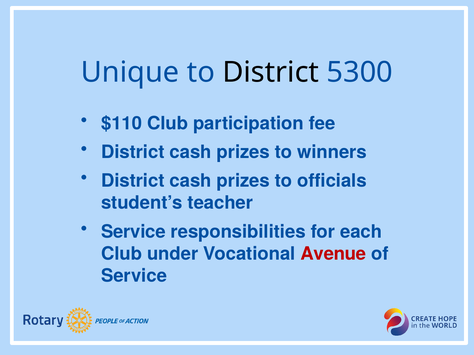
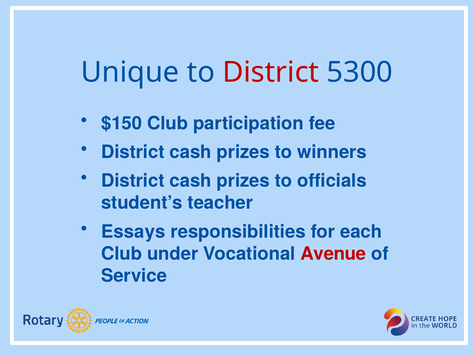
District colour: black -> red (271, 72)
$110: $110 -> $150 (122, 124)
Service: Service -> Essays (133, 232)
